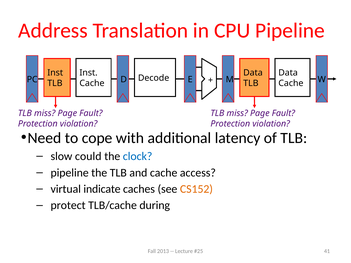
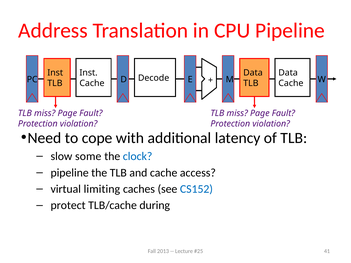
could: could -> some (88, 156)
indicate: indicate -> limiting (102, 189)
CS152 colour: orange -> blue (196, 189)
